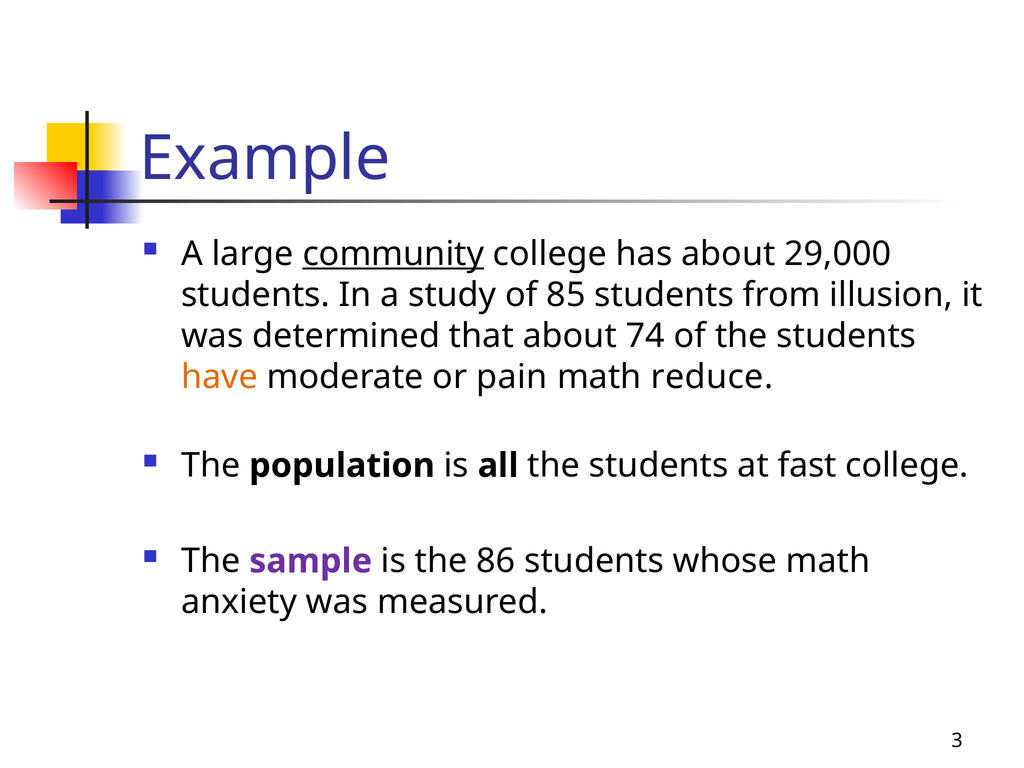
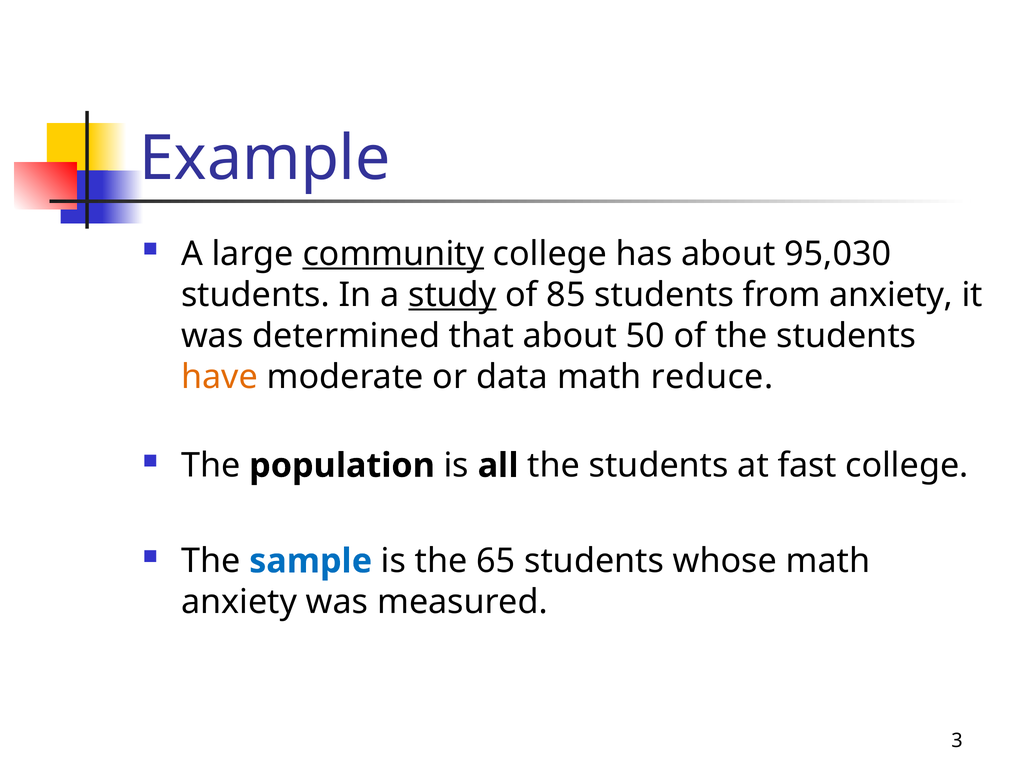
29,000: 29,000 -> 95,030 (838, 254)
study underline: none -> present (452, 295)
from illusion: illusion -> anxiety (891, 295)
74: 74 -> 50 (645, 336)
pain: pain -> data (512, 377)
sample colour: purple -> blue (311, 561)
86: 86 -> 65 (496, 561)
